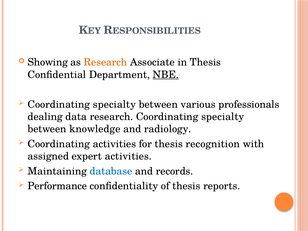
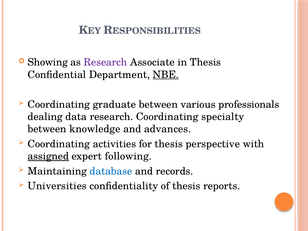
Research colour: orange -> purple (106, 62)
specialty: specialty -> graduate (114, 104)
radiology: radiology -> advances (168, 129)
recognition: recognition -> perspective (213, 144)
assigned underline: none -> present (48, 156)
expert activities: activities -> following (128, 156)
Performance: Performance -> Universities (57, 186)
